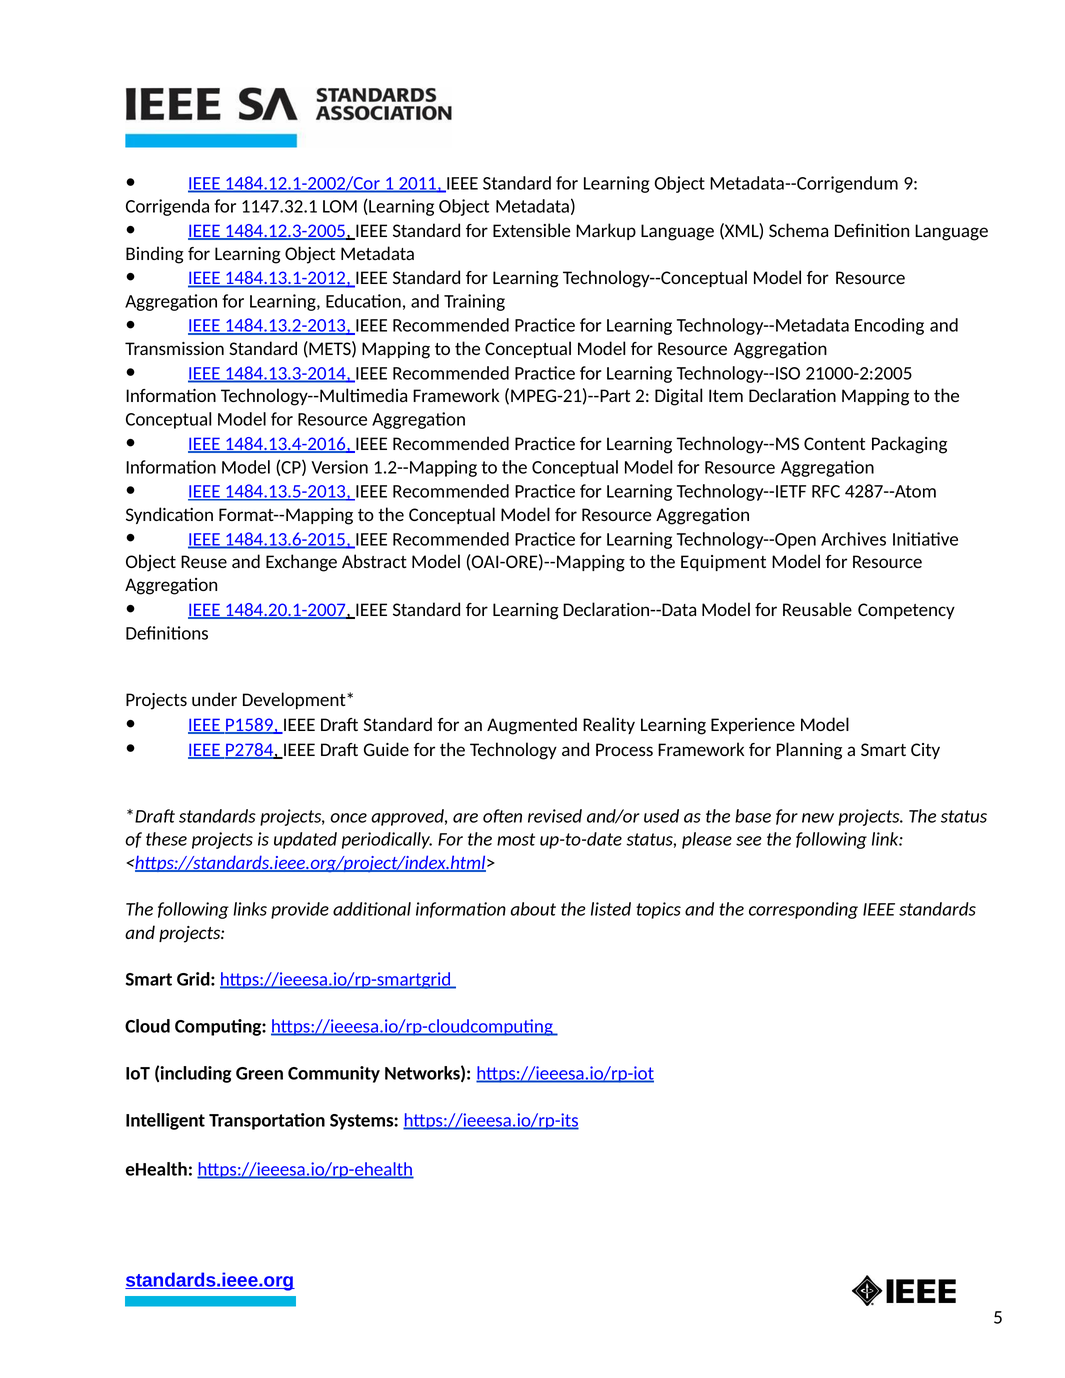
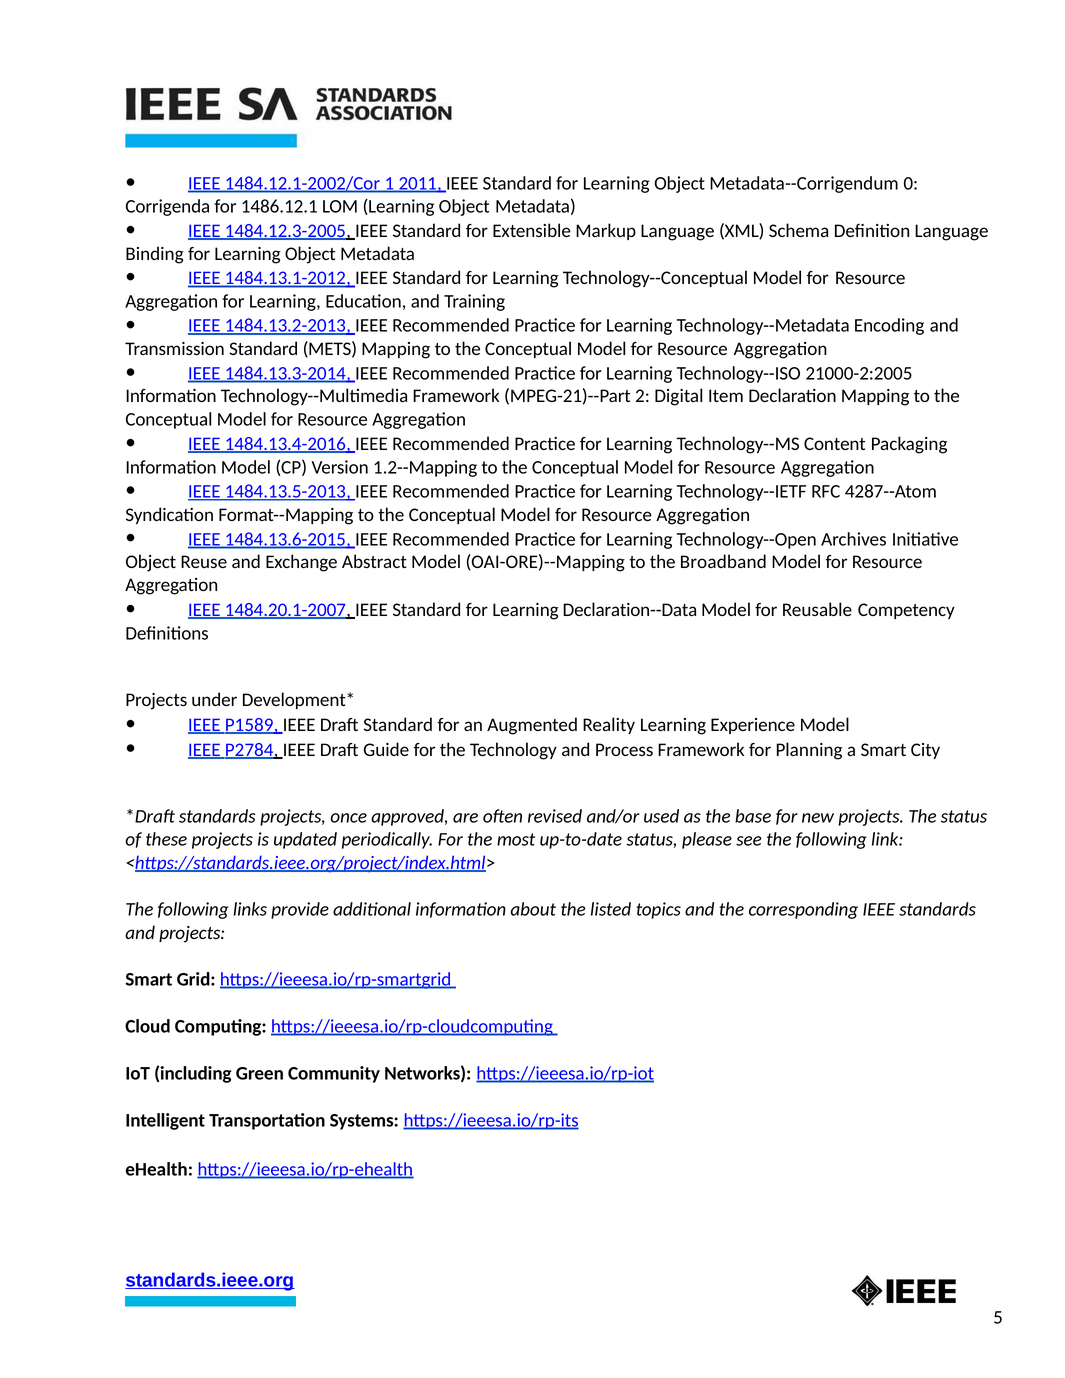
9: 9 -> 0 (911, 183)
1147.32.1: 1147.32.1 -> 1486.12.1 (279, 207)
Equipment: Equipment -> Broadband (723, 562)
